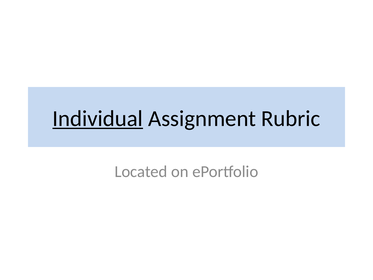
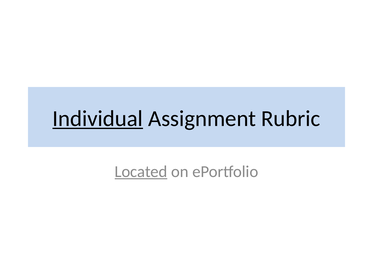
Located underline: none -> present (141, 171)
